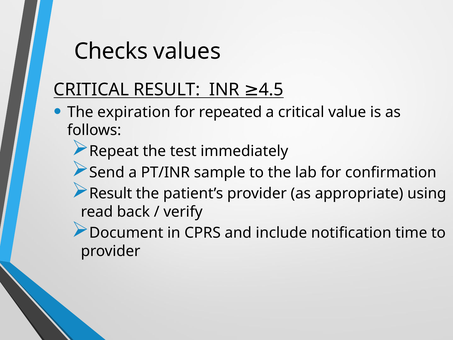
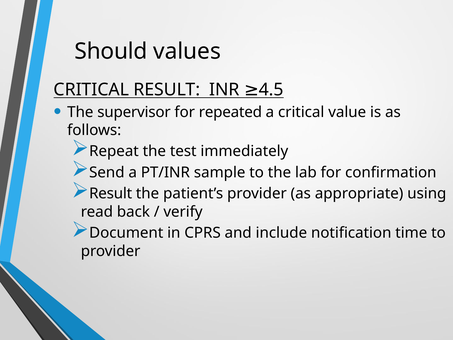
Checks: Checks -> Should (111, 51)
expiration: expiration -> supervisor (134, 112)
